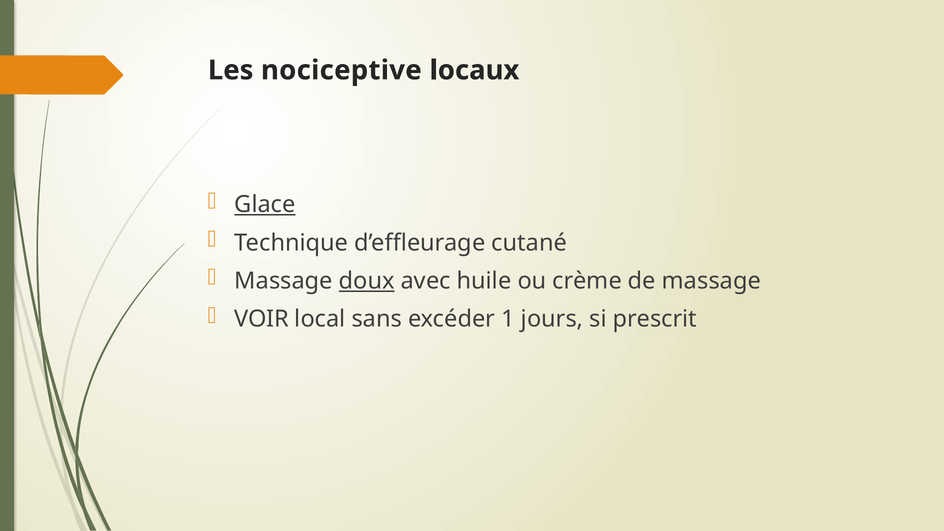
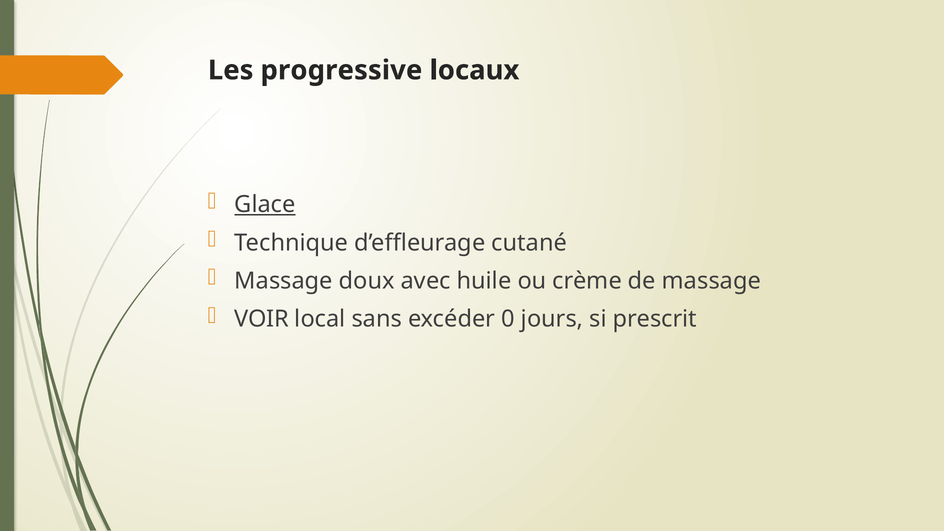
nociceptive: nociceptive -> progressive (341, 70)
doux underline: present -> none (367, 281)
1: 1 -> 0 (508, 319)
